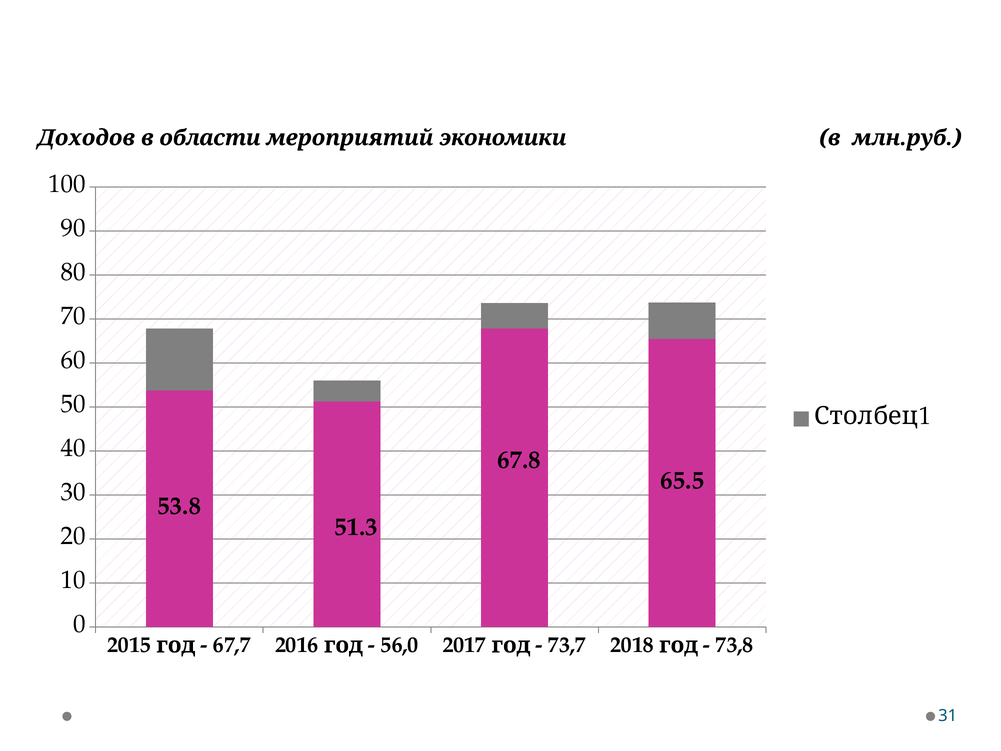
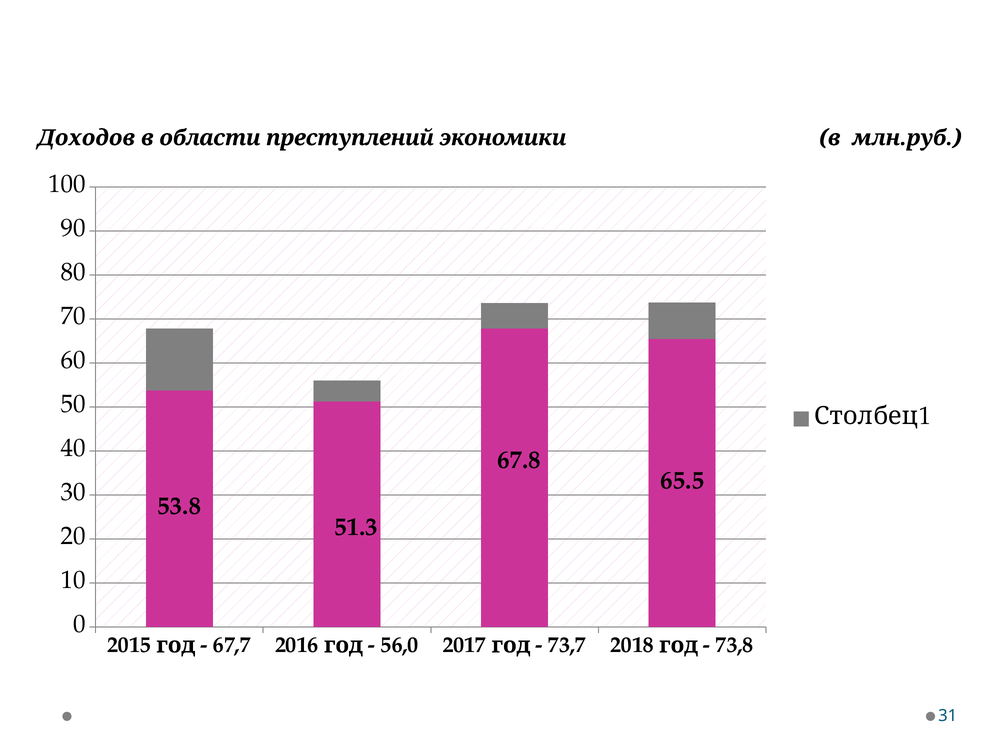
мероприятий: мероприятий -> преступлений (350, 138)
